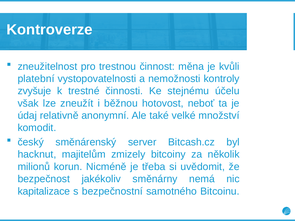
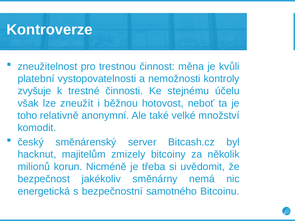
údaj: údaj -> toho (27, 116)
kapitalizace: kapitalizace -> energetická (44, 191)
